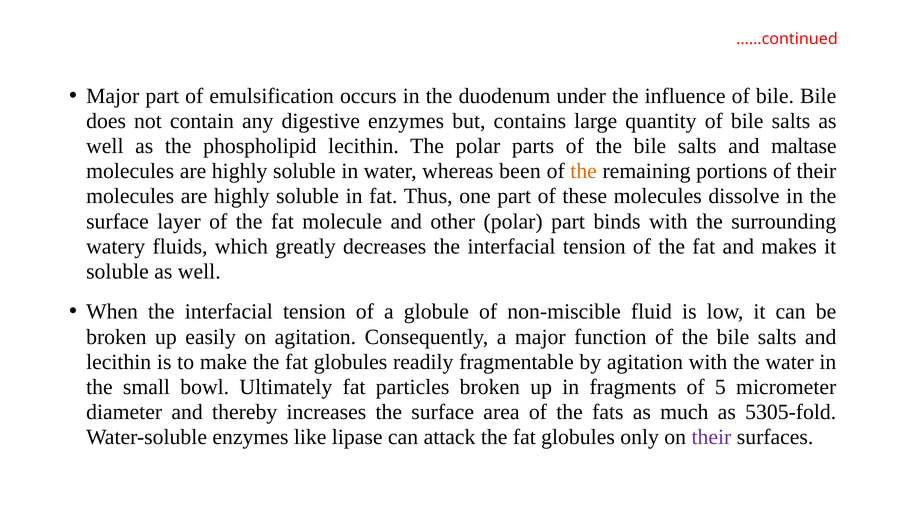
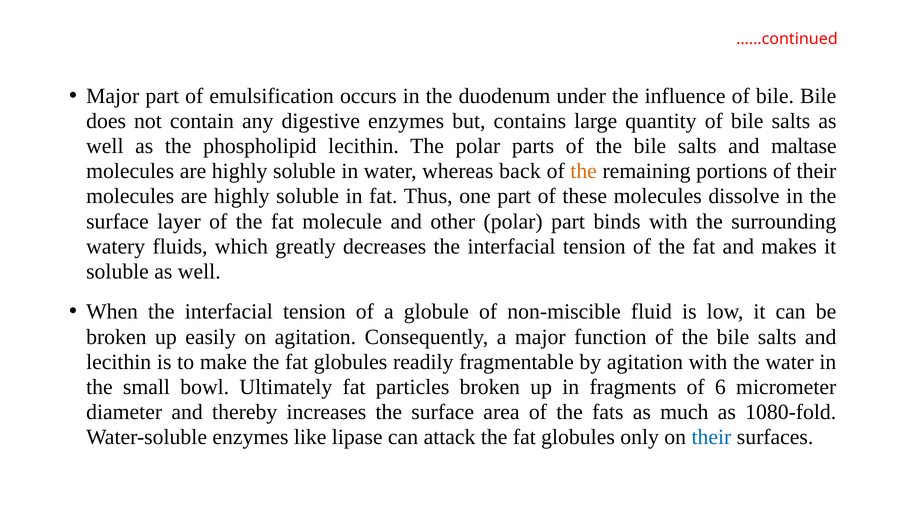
been: been -> back (520, 171)
5: 5 -> 6 (720, 387)
5305-fold: 5305-fold -> 1080-fold (791, 412)
their colour: purple -> blue (711, 437)
